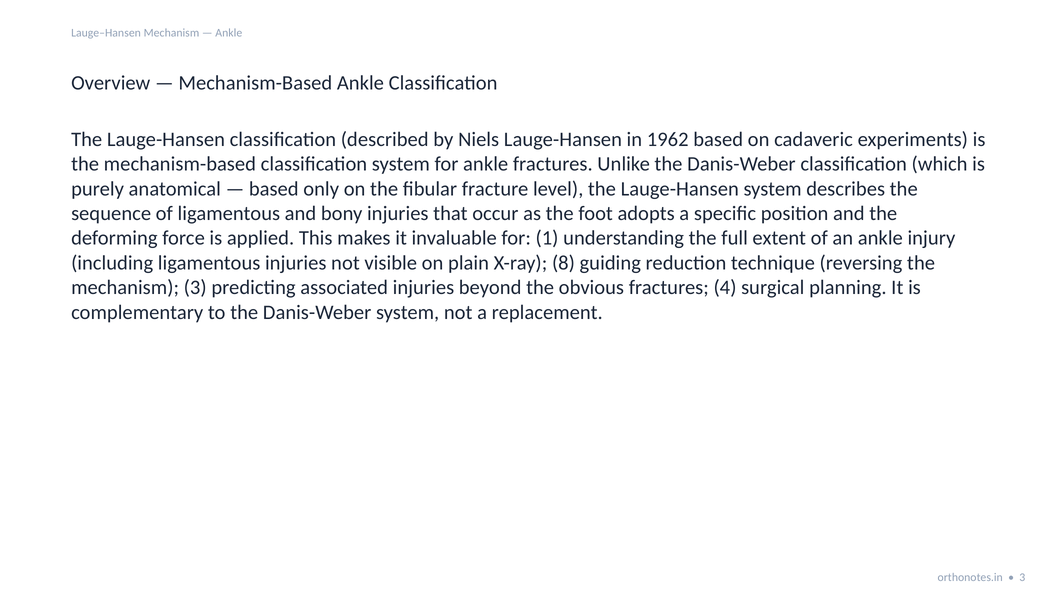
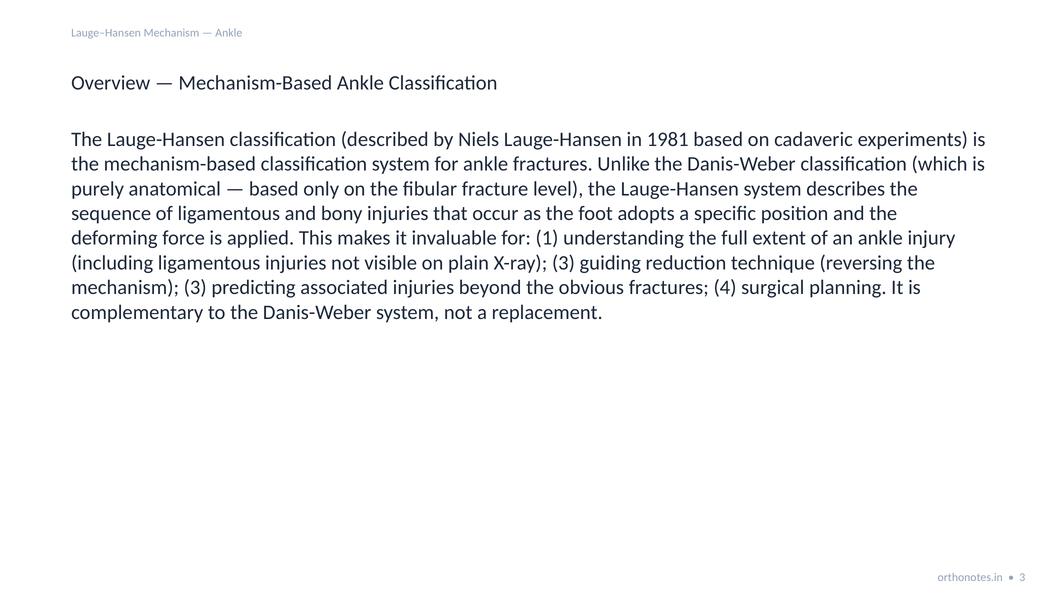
1962: 1962 -> 1981 (668, 139)
X-ray 8: 8 -> 3 (563, 263)
